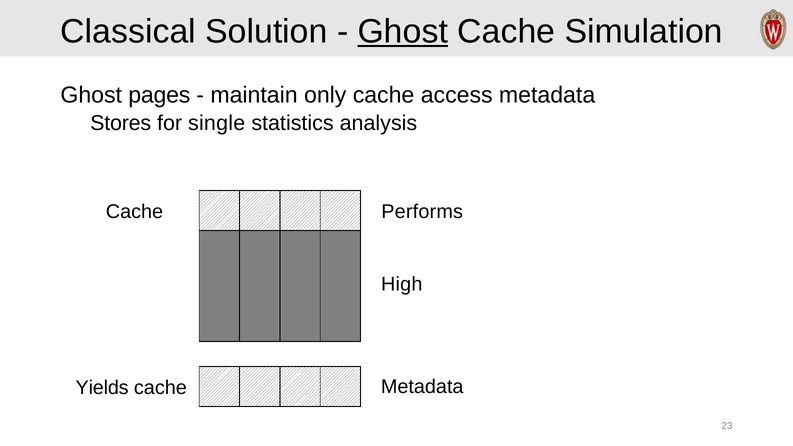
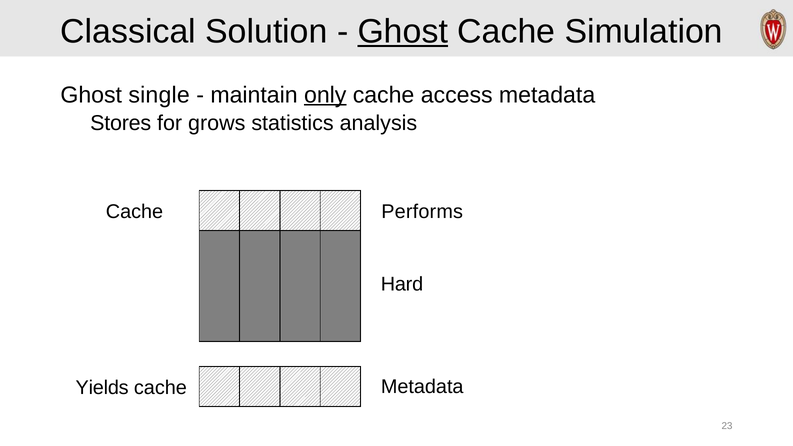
pages: pages -> single (159, 95)
only underline: none -> present (325, 95)
single: single -> grows (217, 123)
High: High -> Hard (402, 284)
